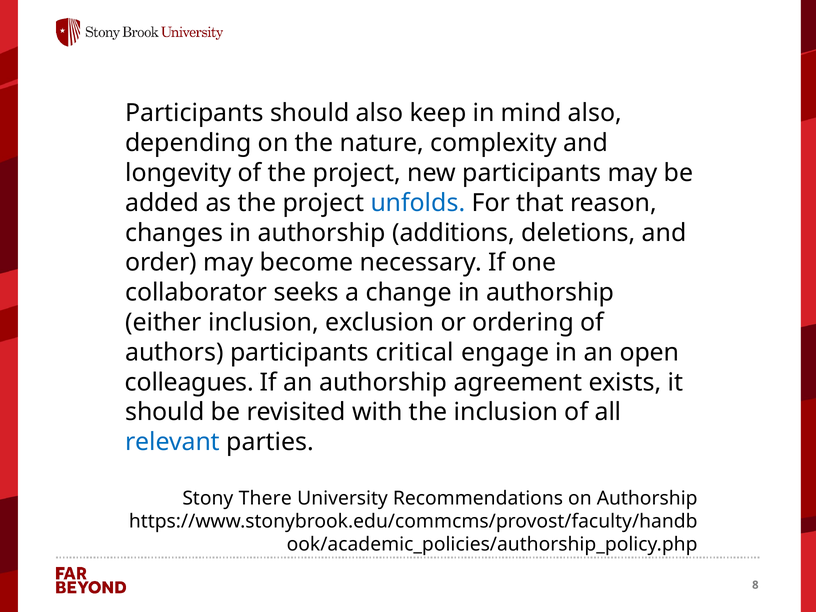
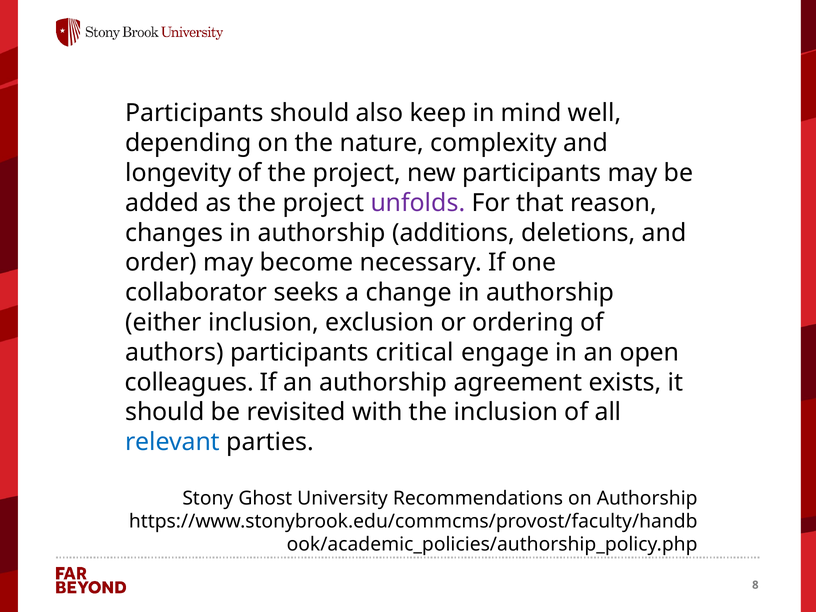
mind also: also -> well (595, 113)
unfolds colour: blue -> purple (418, 203)
There: There -> Ghost (265, 498)
